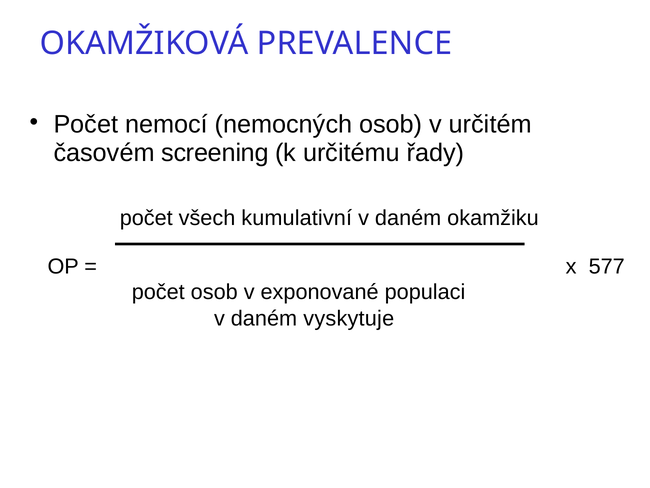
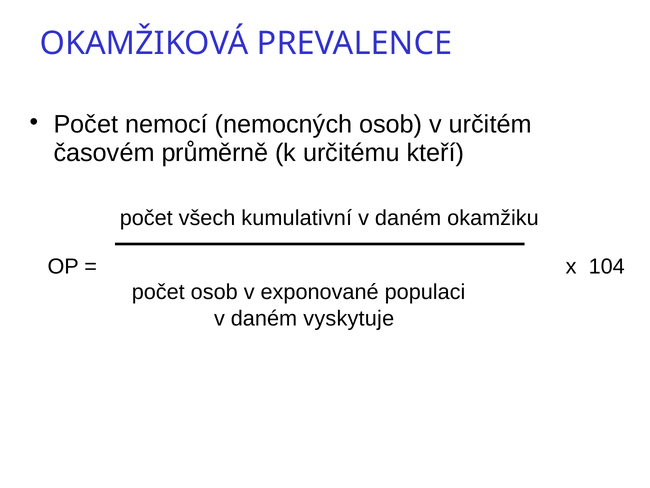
screening: screening -> průměrně (215, 153)
řady: řady -> kteří (436, 153)
577: 577 -> 104 (607, 266)
